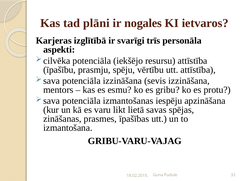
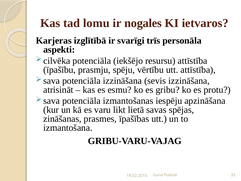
plāni: plāni -> lomu (96, 23)
mentors: mentors -> atrisināt (58, 90)
